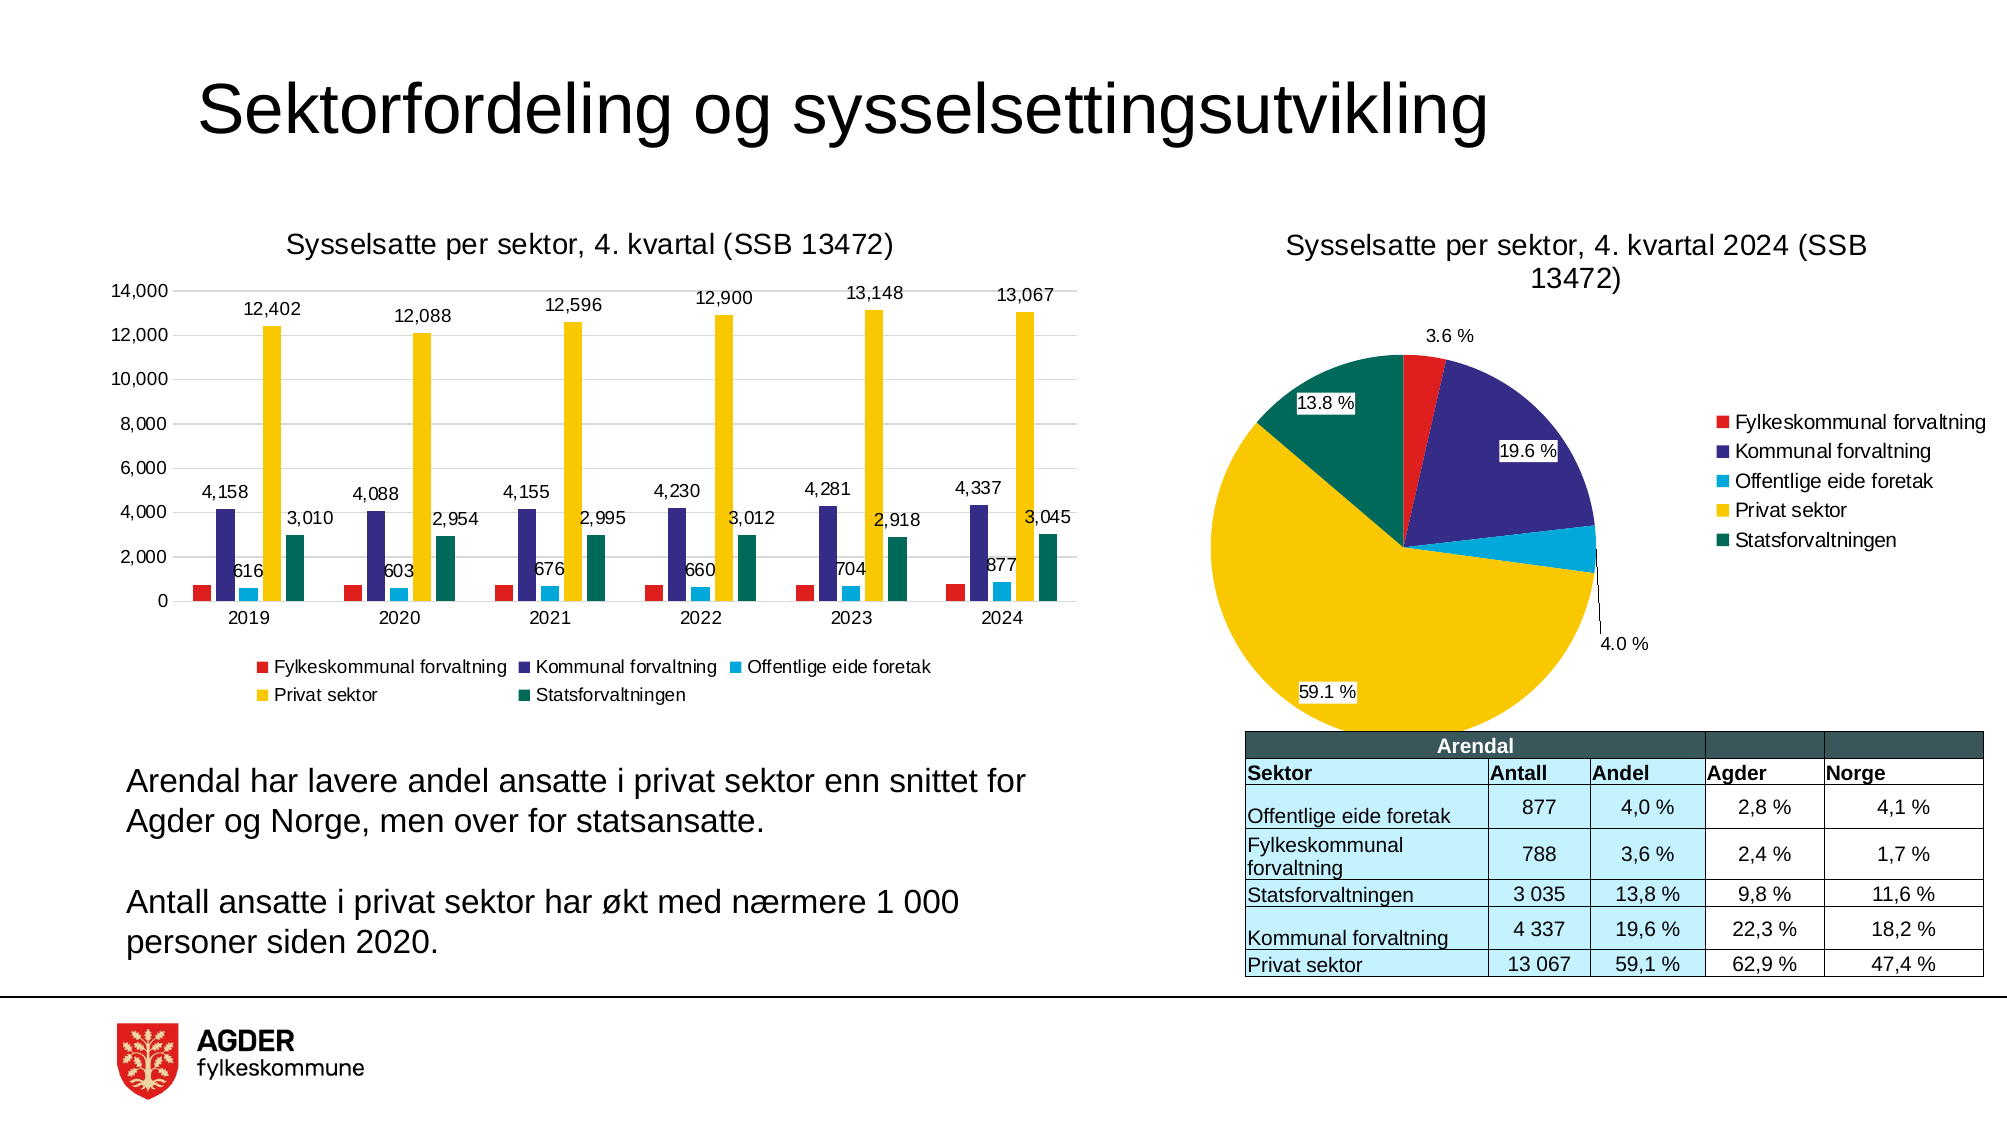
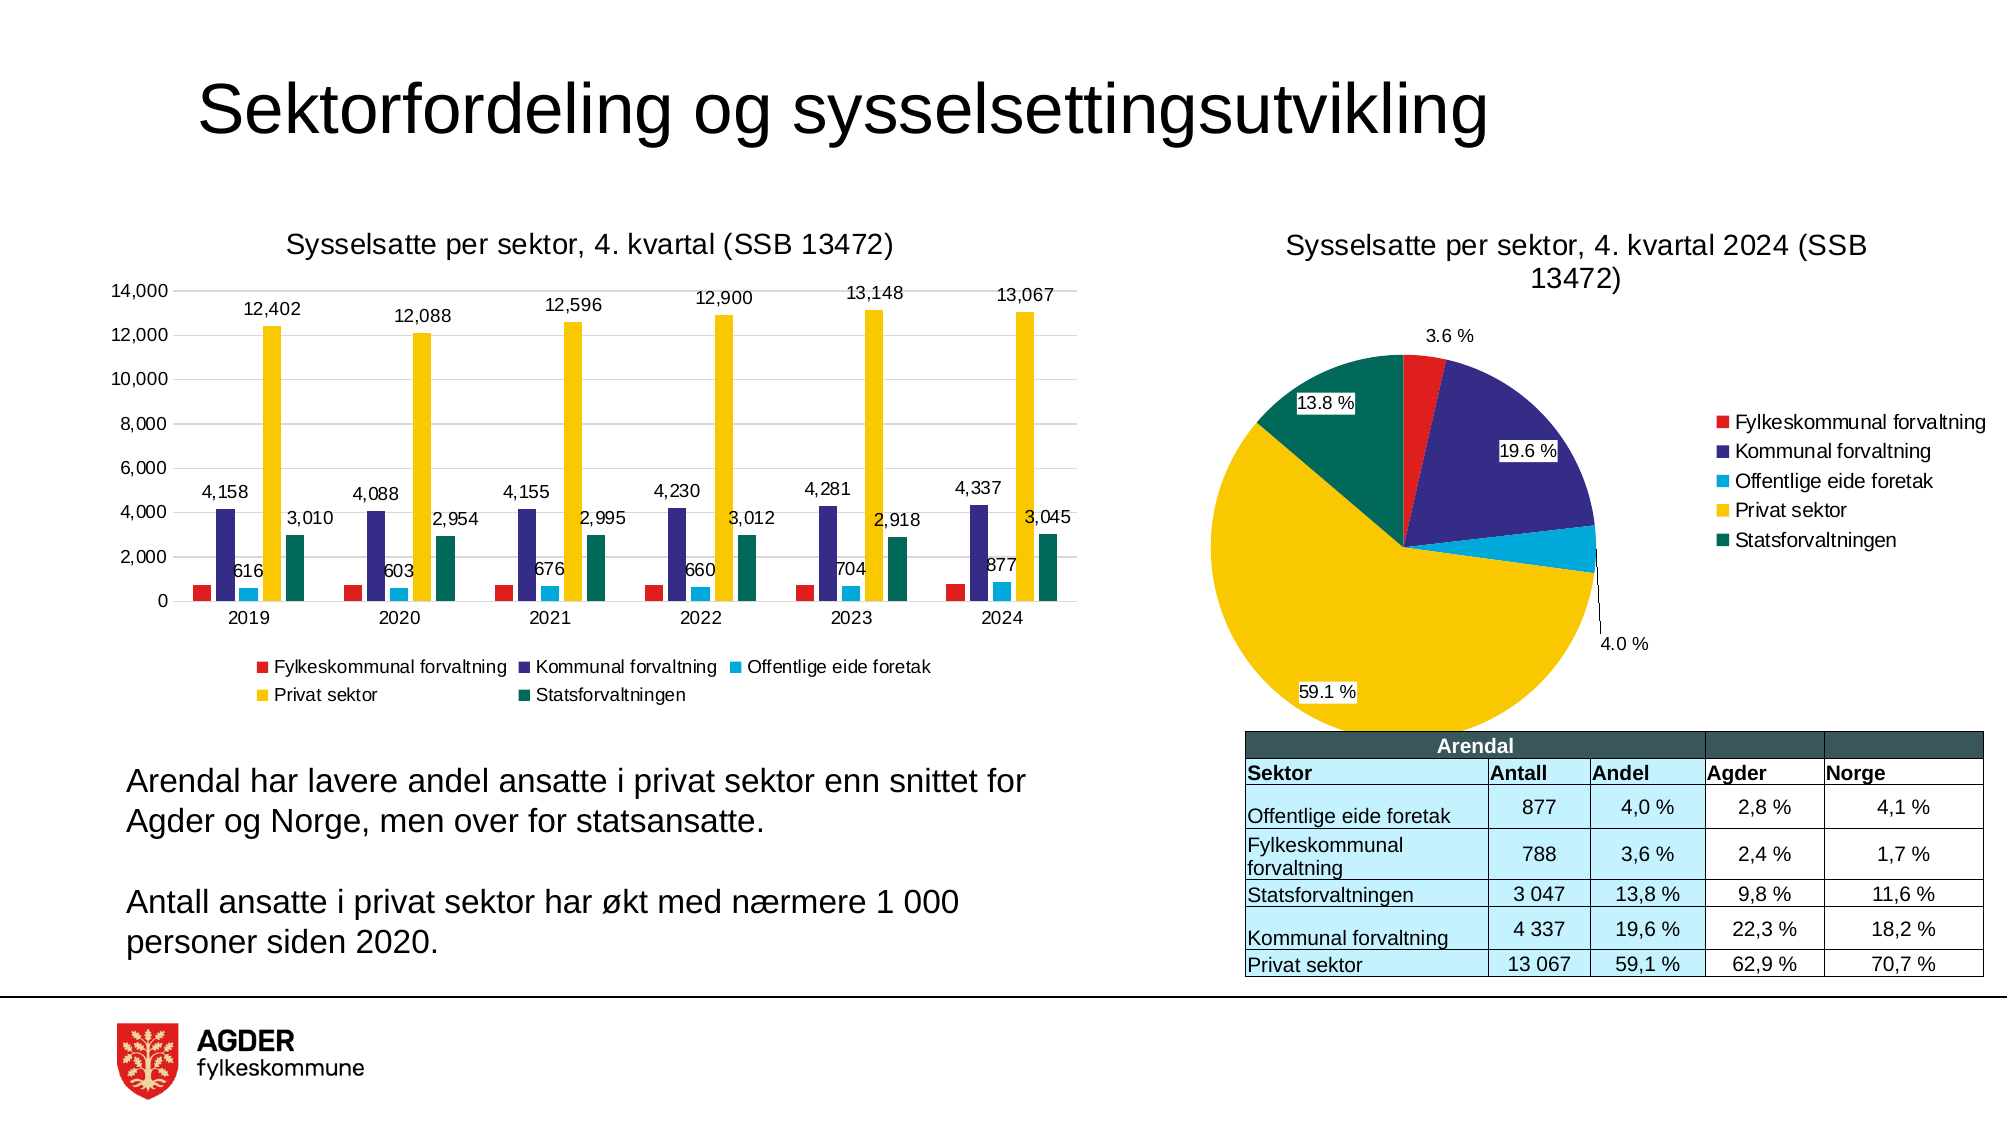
035: 035 -> 047 (1548, 894)
47,4: 47,4 -> 70,7 (1892, 964)
